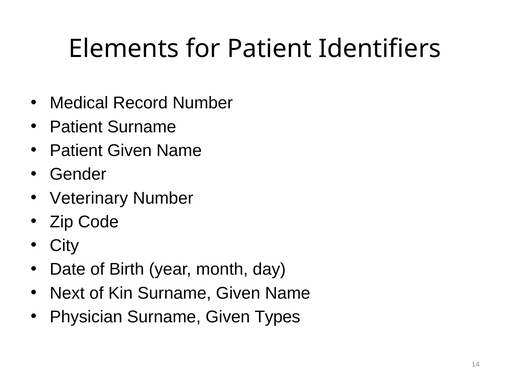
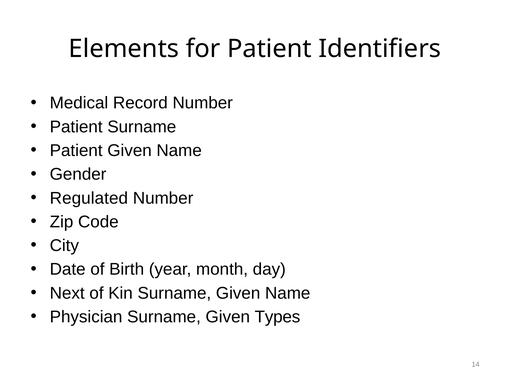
Veterinary: Veterinary -> Regulated (89, 198)
